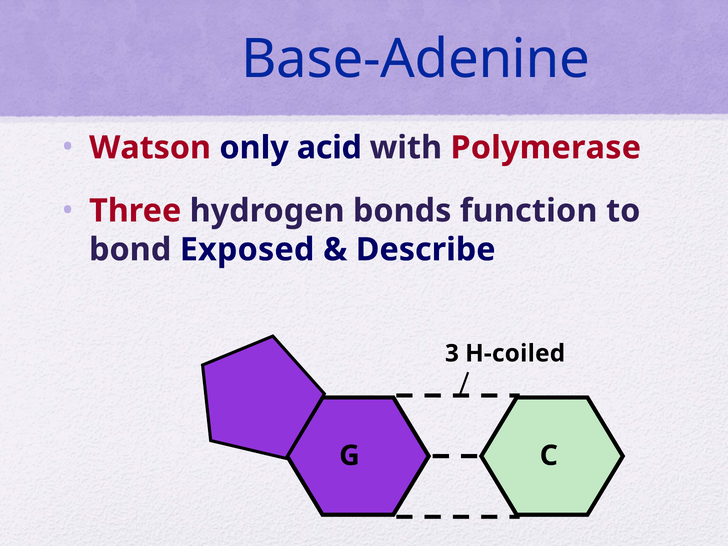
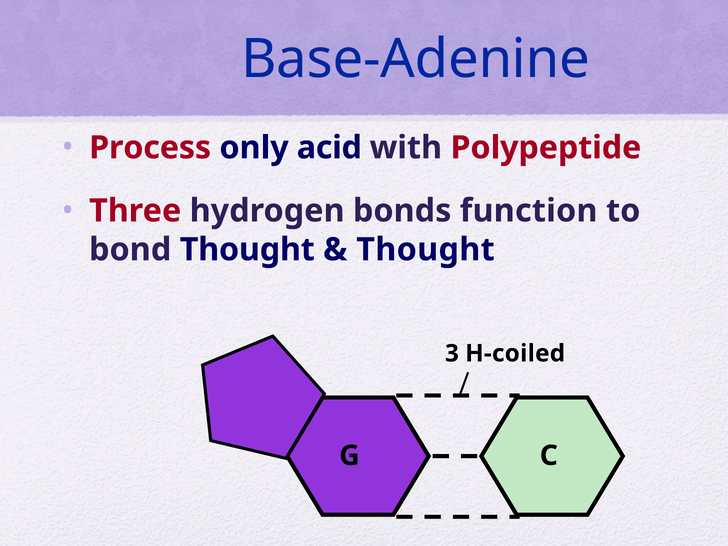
Watson: Watson -> Process (150, 148)
Polymerase: Polymerase -> Polypeptide (546, 148)
bond Exposed: Exposed -> Thought (247, 250)
Describe: Describe -> Thought (425, 250)
